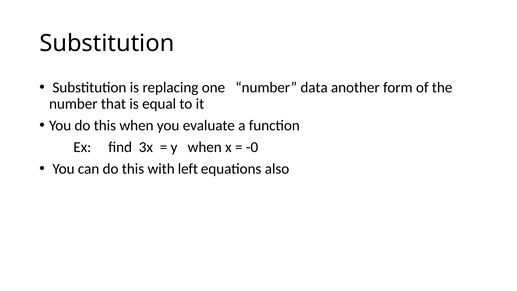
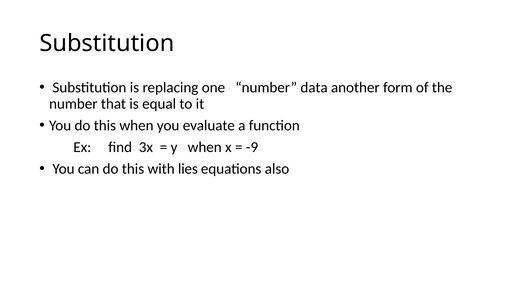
-0: -0 -> -9 (252, 147)
left: left -> lies (188, 169)
